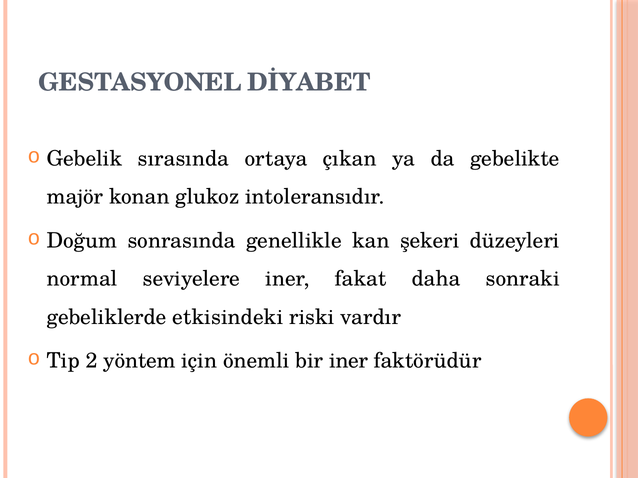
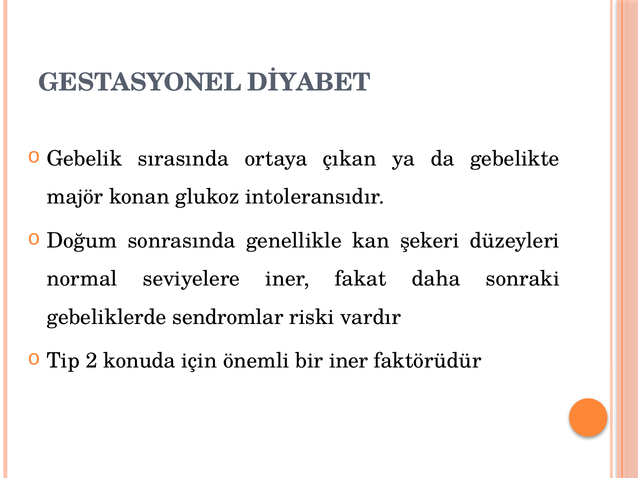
etkisindeki: etkisindeki -> sendromlar (228, 317)
yöntem: yöntem -> konuda (140, 361)
